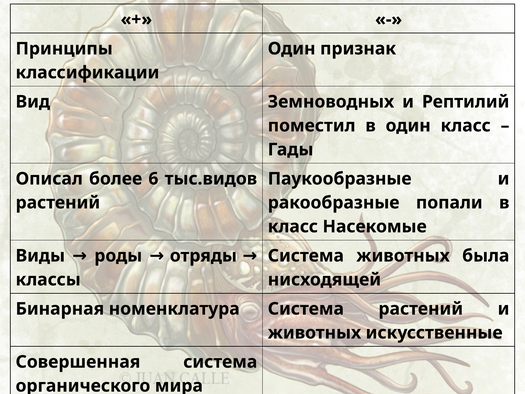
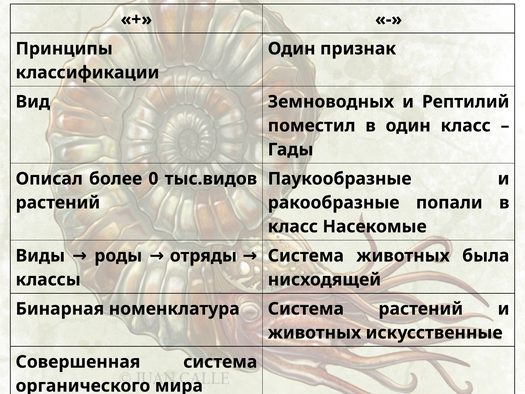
6: 6 -> 0 (153, 179)
